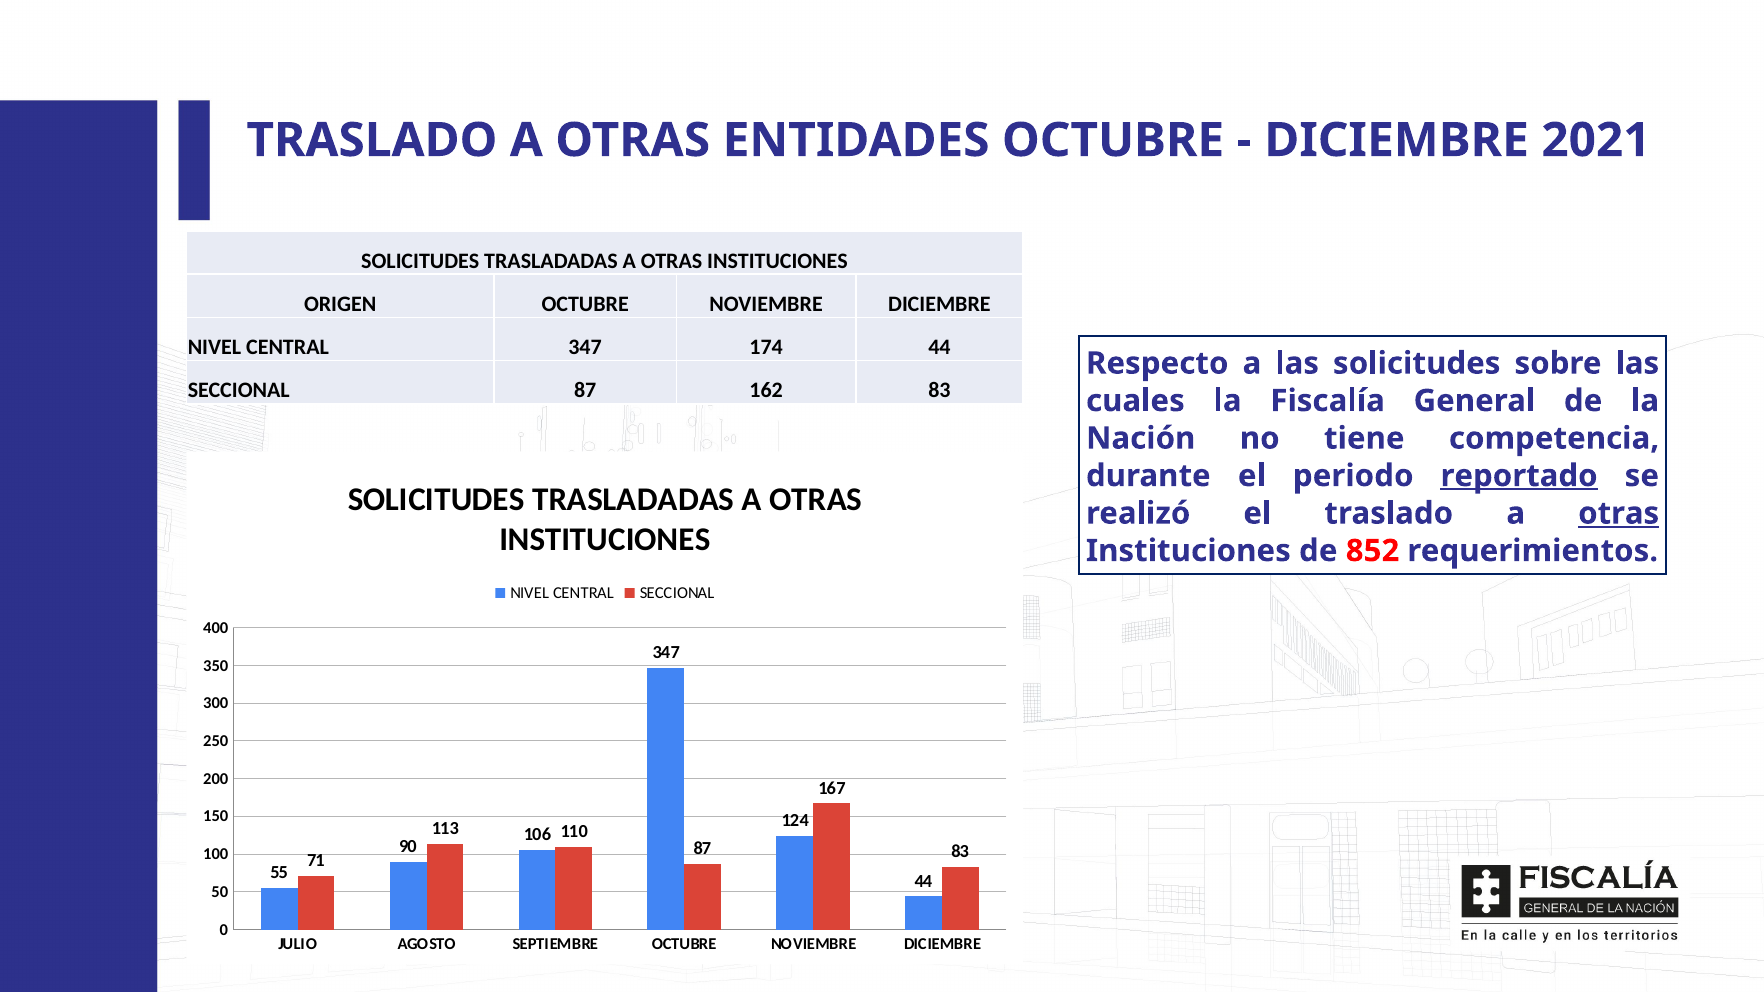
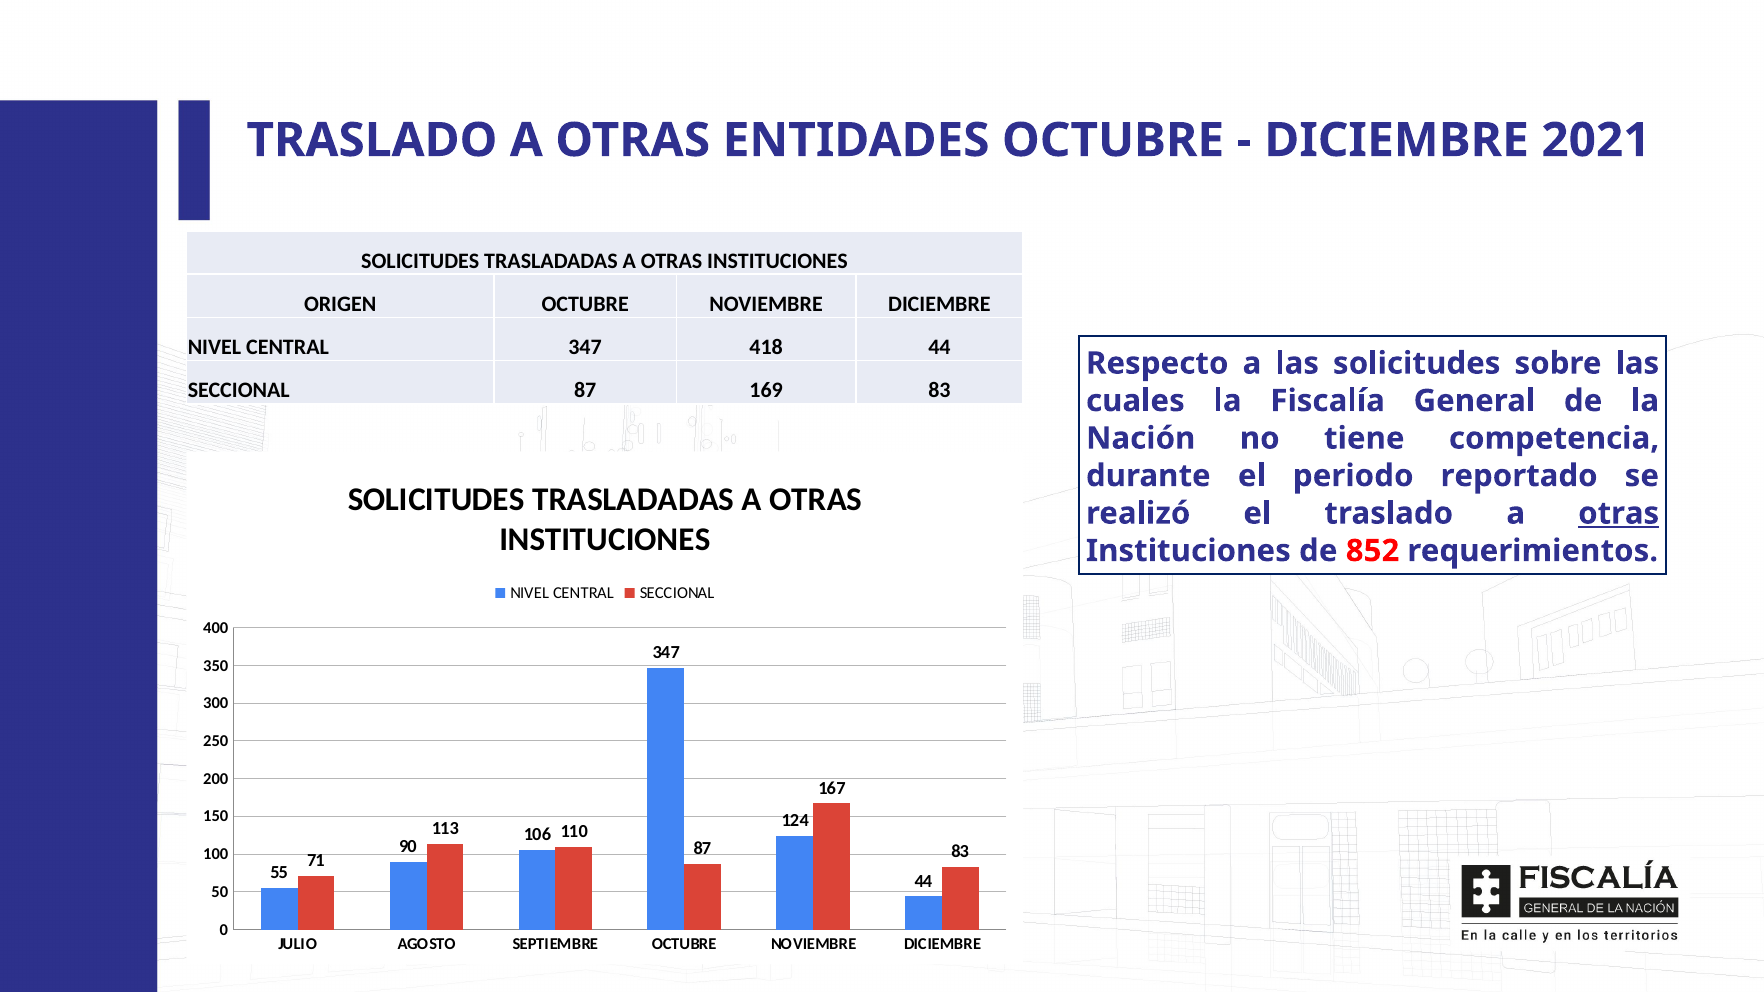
174: 174 -> 418 (766, 348)
162: 162 -> 169 (766, 391)
reportado underline: present -> none (1519, 476)
